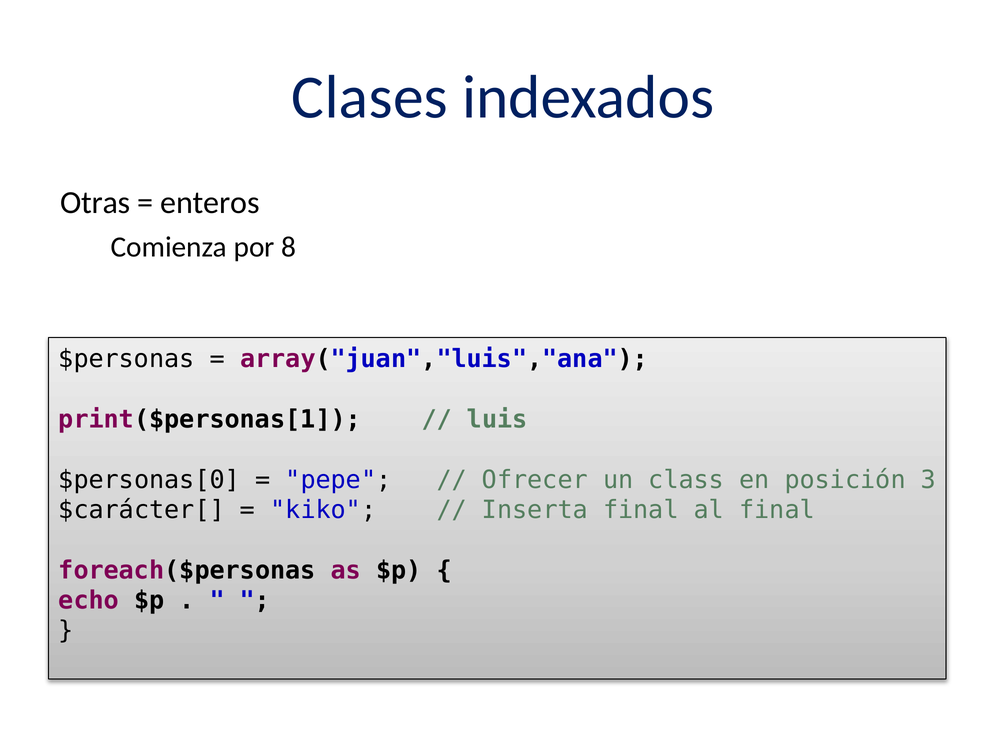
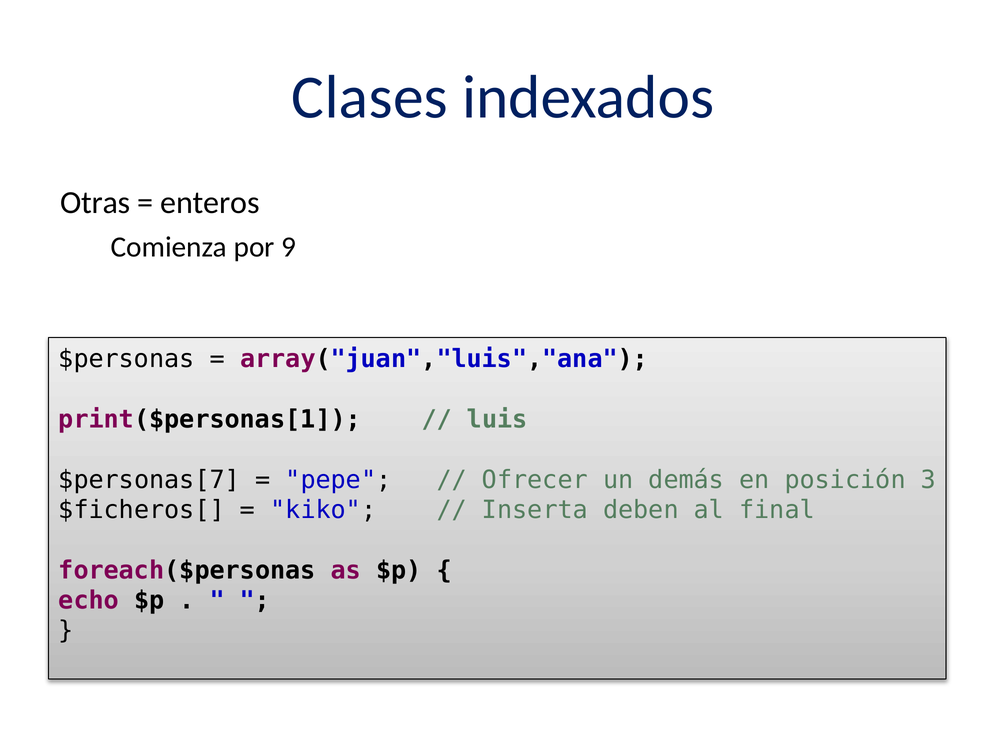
8: 8 -> 9 (289, 247)
$personas[0: $personas[0 -> $personas[7 (149, 480)
class: class -> demás (686, 480)
$carácter[: $carácter[ -> $ficheros[ (142, 510)
Inserta final: final -> deben (641, 510)
